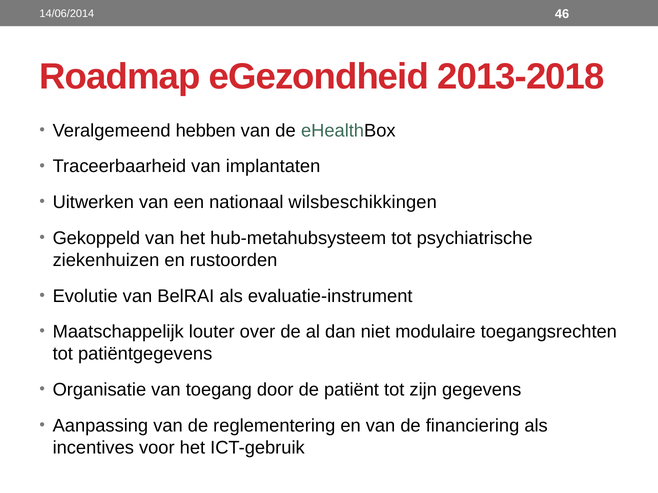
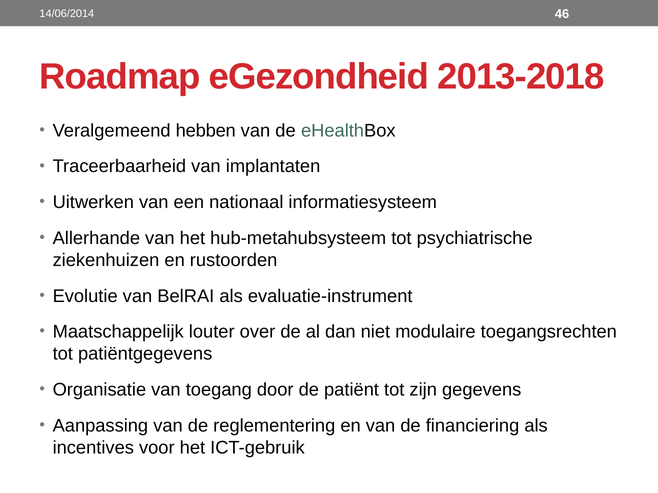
wilsbeschikkingen: wilsbeschikkingen -> informatiesysteem (363, 203)
Gekoppeld: Gekoppeld -> Allerhande (96, 238)
